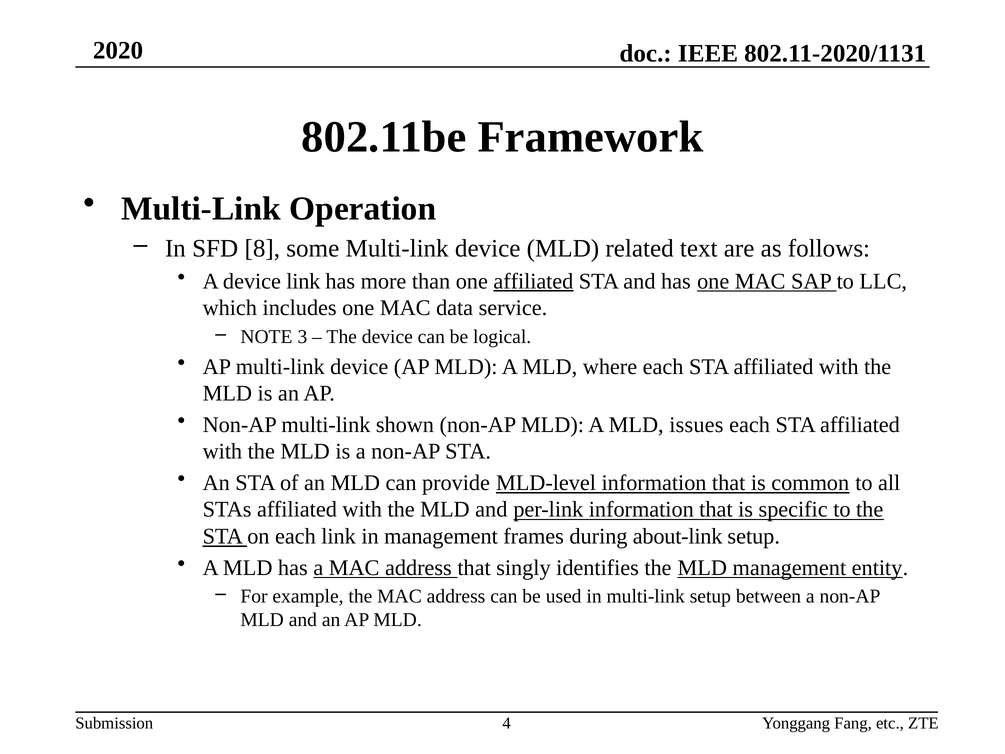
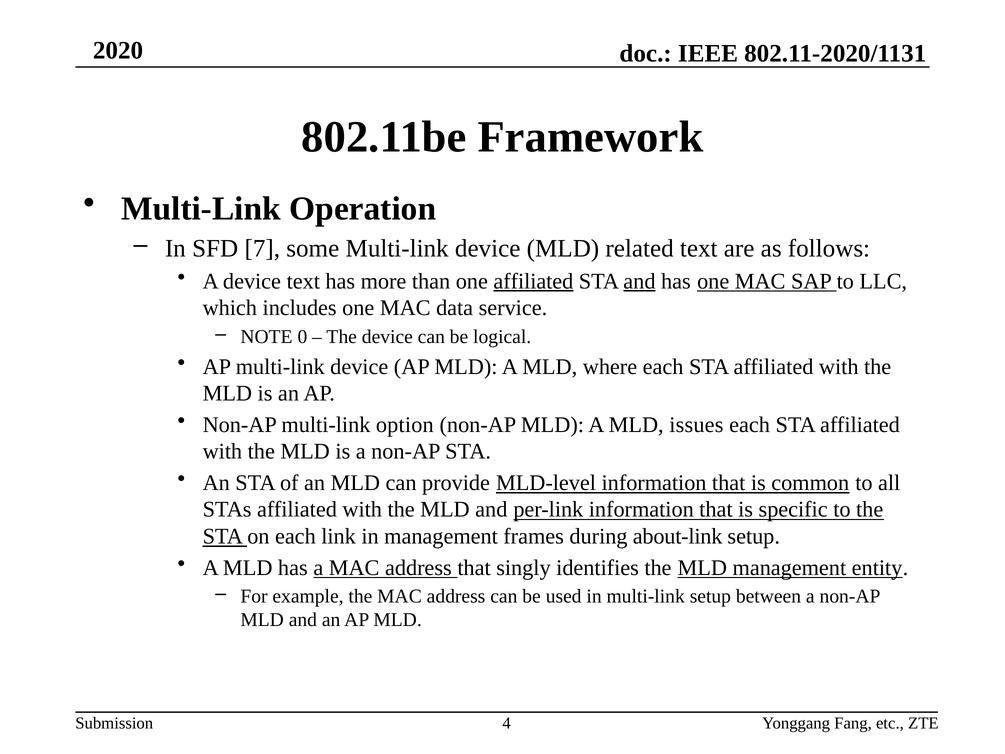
8: 8 -> 7 (262, 248)
device link: link -> text (303, 281)
and underline: none -> present (639, 281)
3: 3 -> 0 (302, 337)
shown: shown -> option (405, 425)
